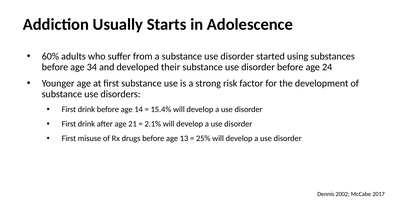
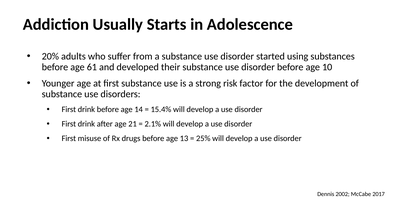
60%: 60% -> 20% (50, 56)
34: 34 -> 61 (92, 67)
24: 24 -> 10 (327, 67)
